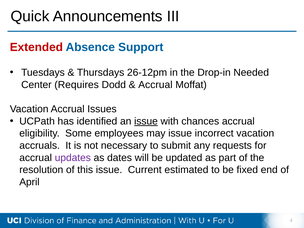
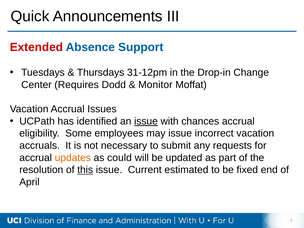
26-12pm: 26-12pm -> 31-12pm (147, 73)
Needed: Needed -> Change (251, 73)
Accrual: Accrual -> Monitor (155, 85)
updates colour: purple -> orange (73, 158)
dates: dates -> could (119, 158)
this underline: none -> present (85, 170)
